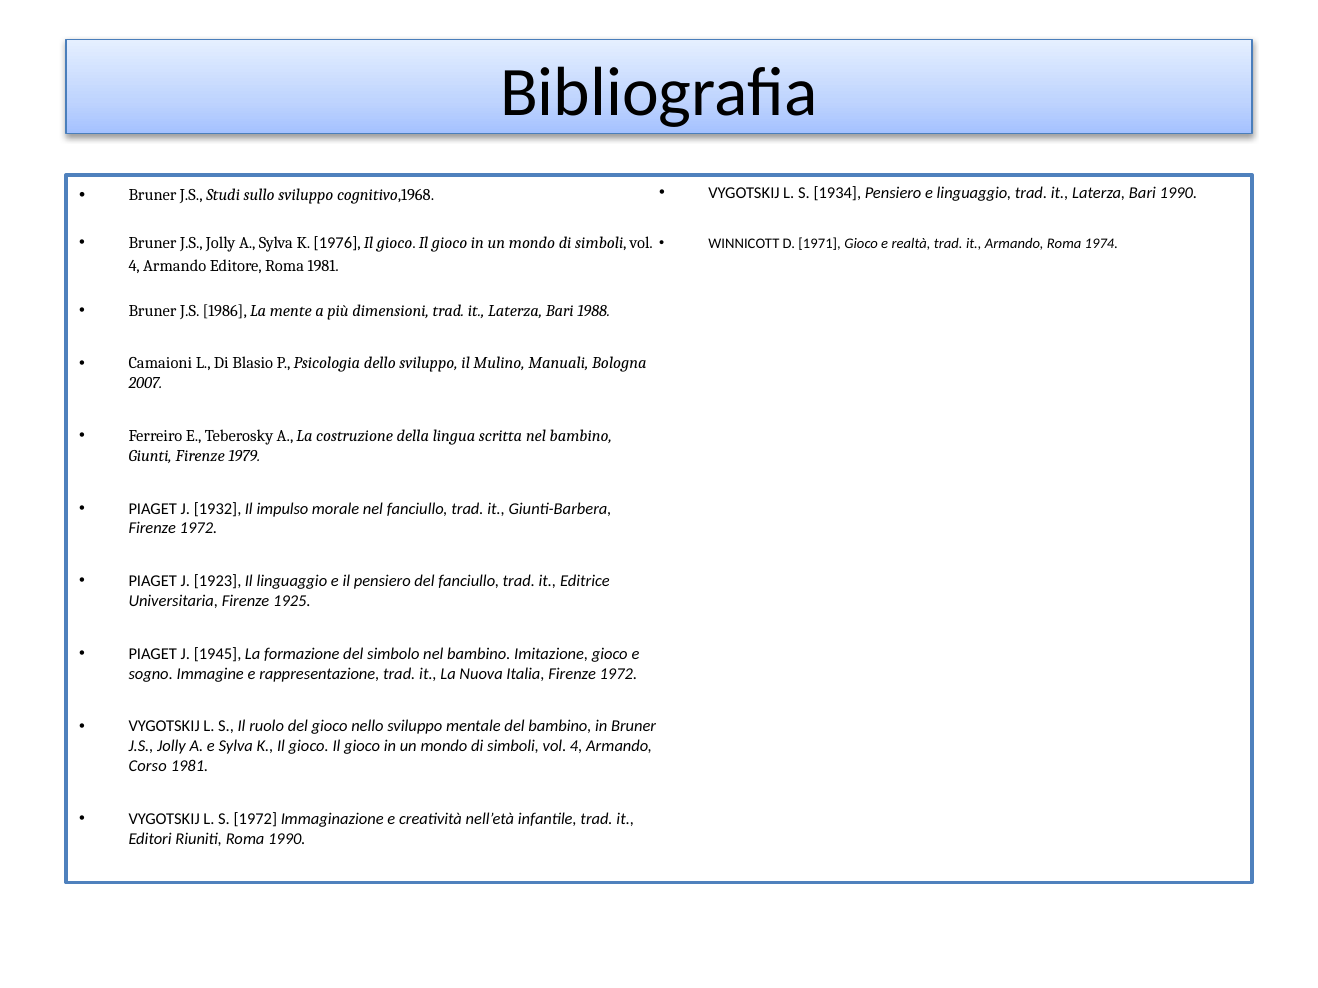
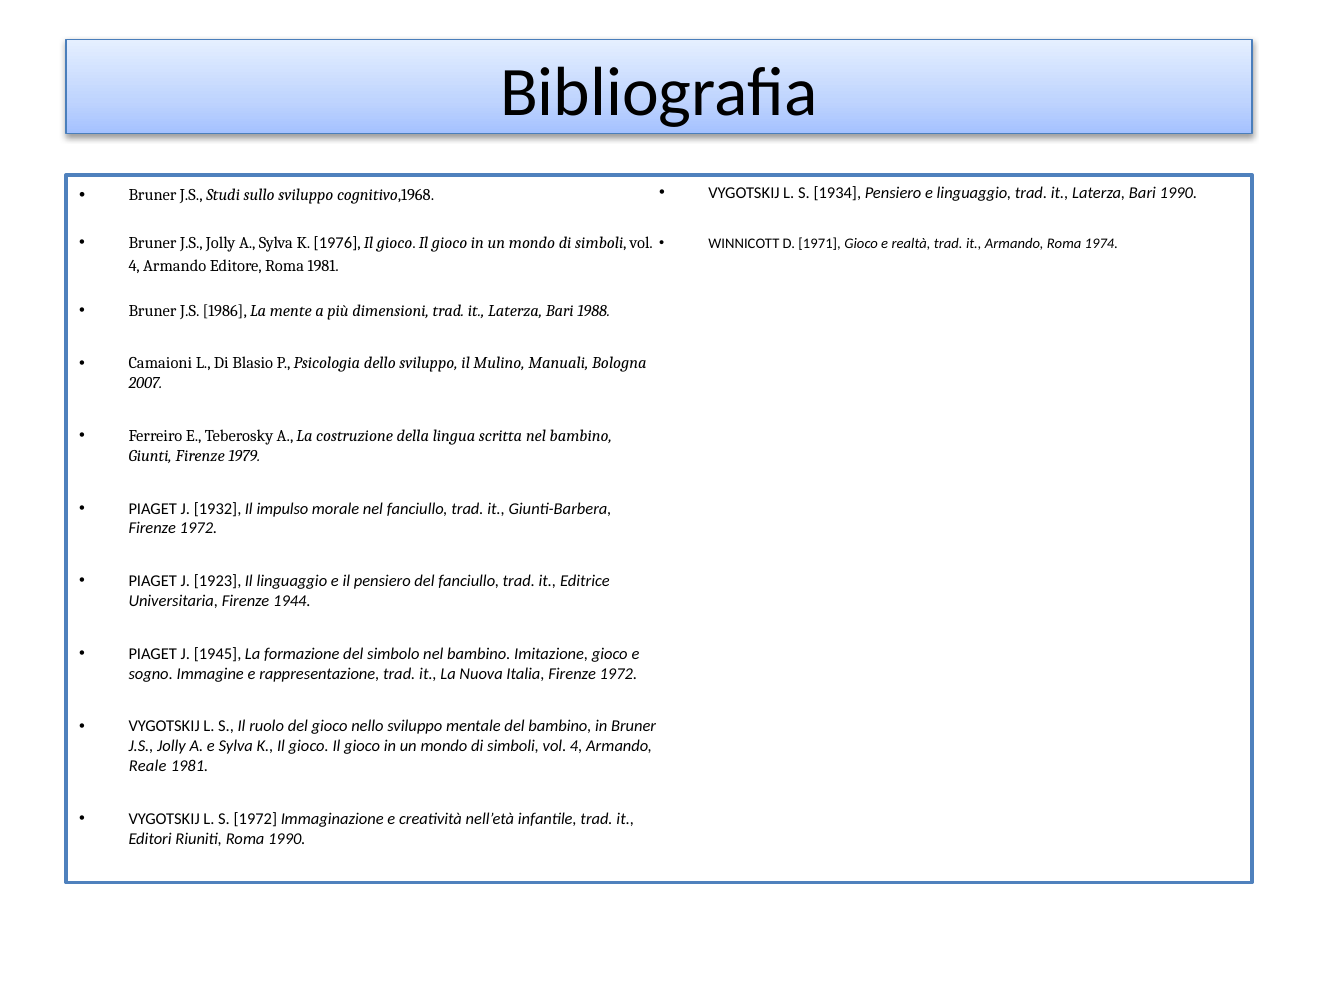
1925: 1925 -> 1944 (292, 601)
Corso: Corso -> Reale (148, 767)
